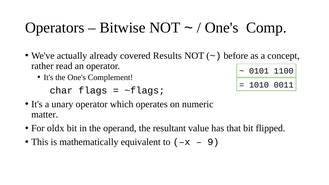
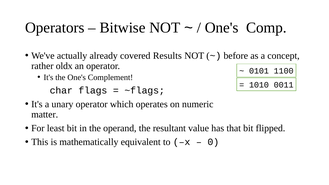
read: read -> oldx (64, 66)
oldx: oldx -> least (56, 128)
9: 9 -> 0 (213, 142)
